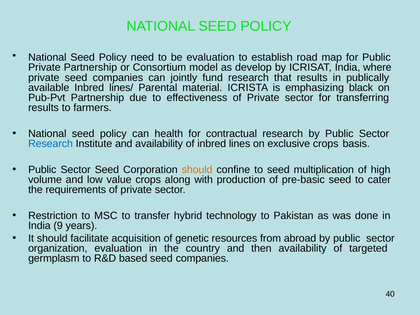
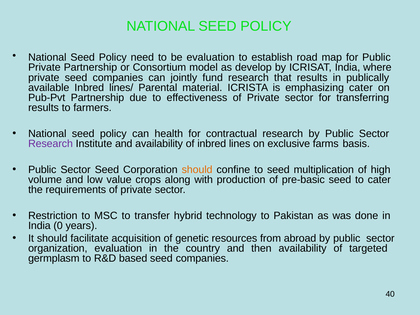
emphasizing black: black -> cater (361, 88)
Research colour: blue -> purple (51, 144)
exclusive crops: crops -> farms (326, 144)
9: 9 -> 0 (58, 226)
